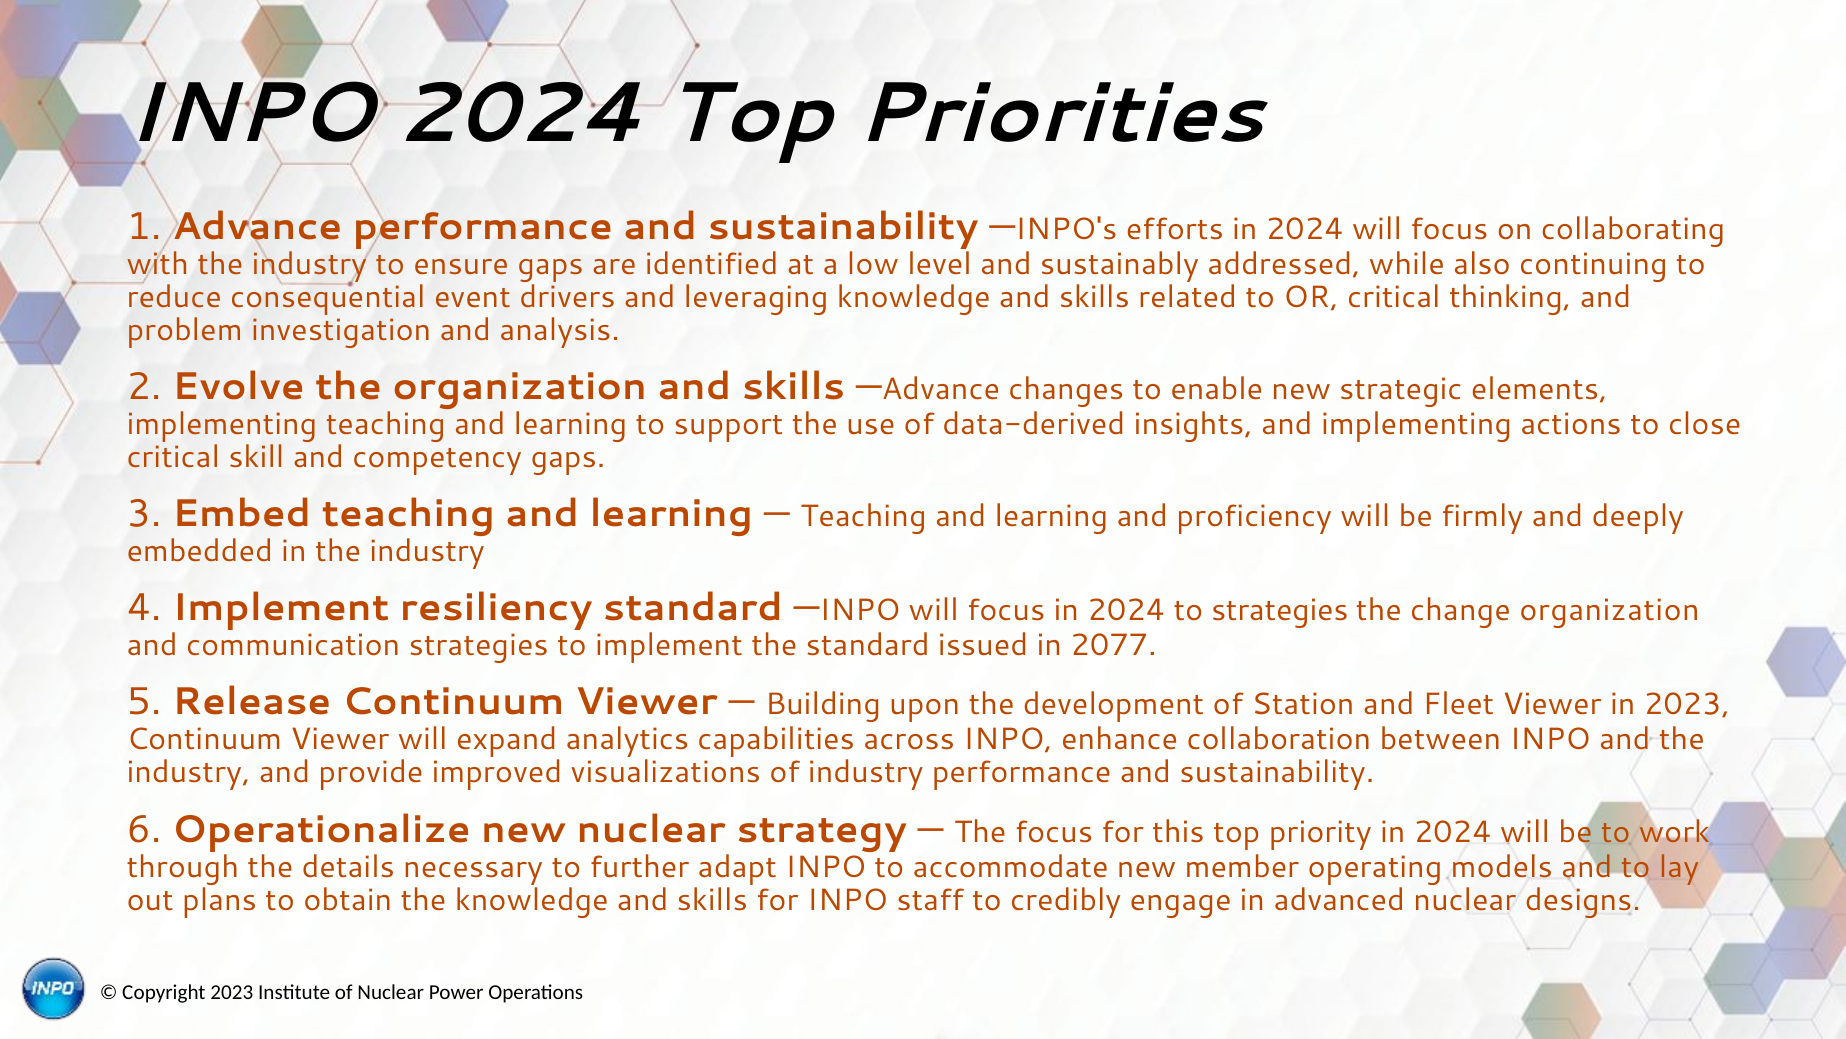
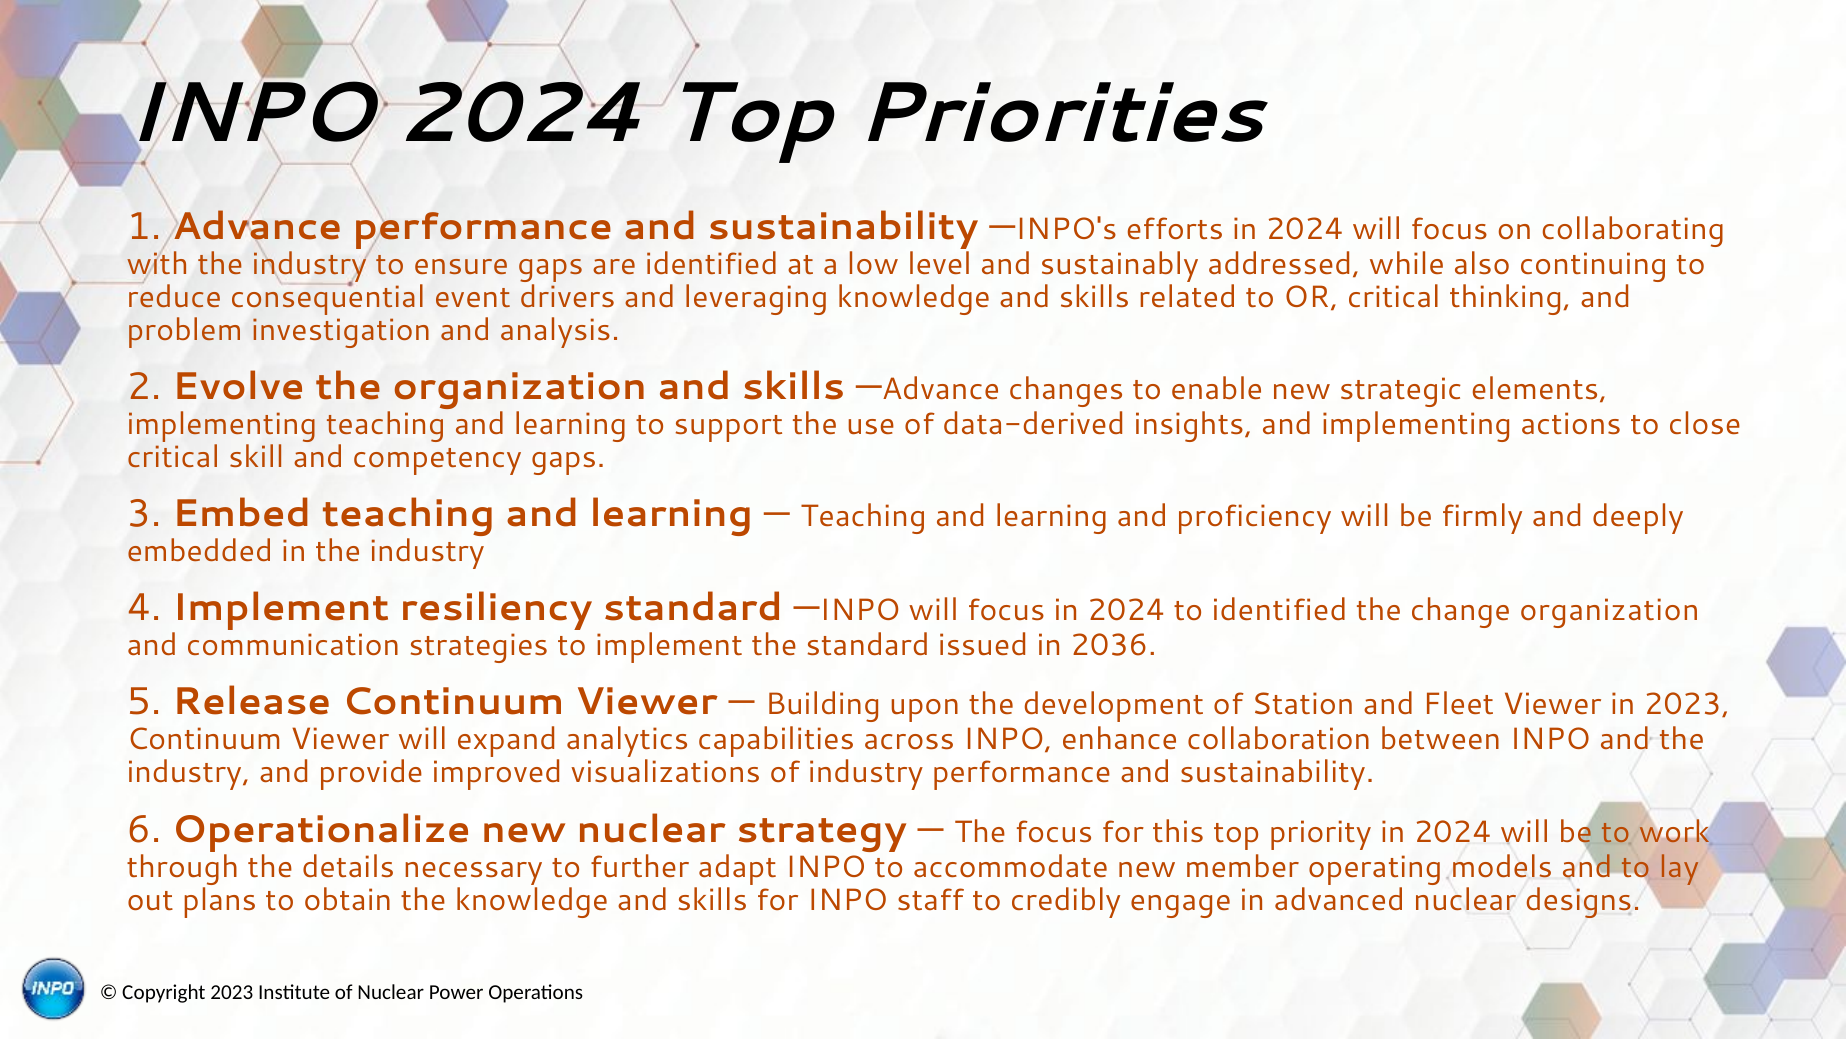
to strategies: strategies -> identified (1280, 610)
2077: 2077 -> 2036 (1114, 645)
